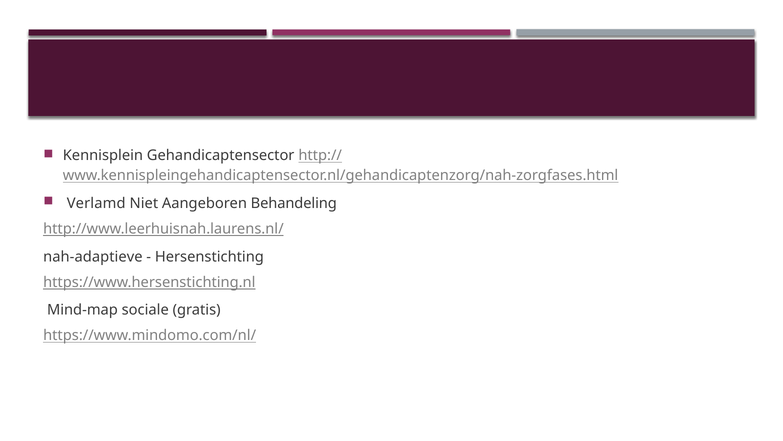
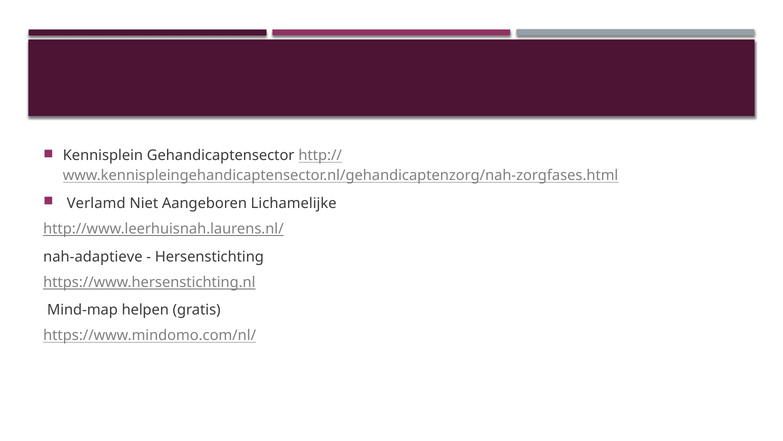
Behandeling: Behandeling -> Lichamelijke (294, 203)
sociale: sociale -> helpen (145, 310)
